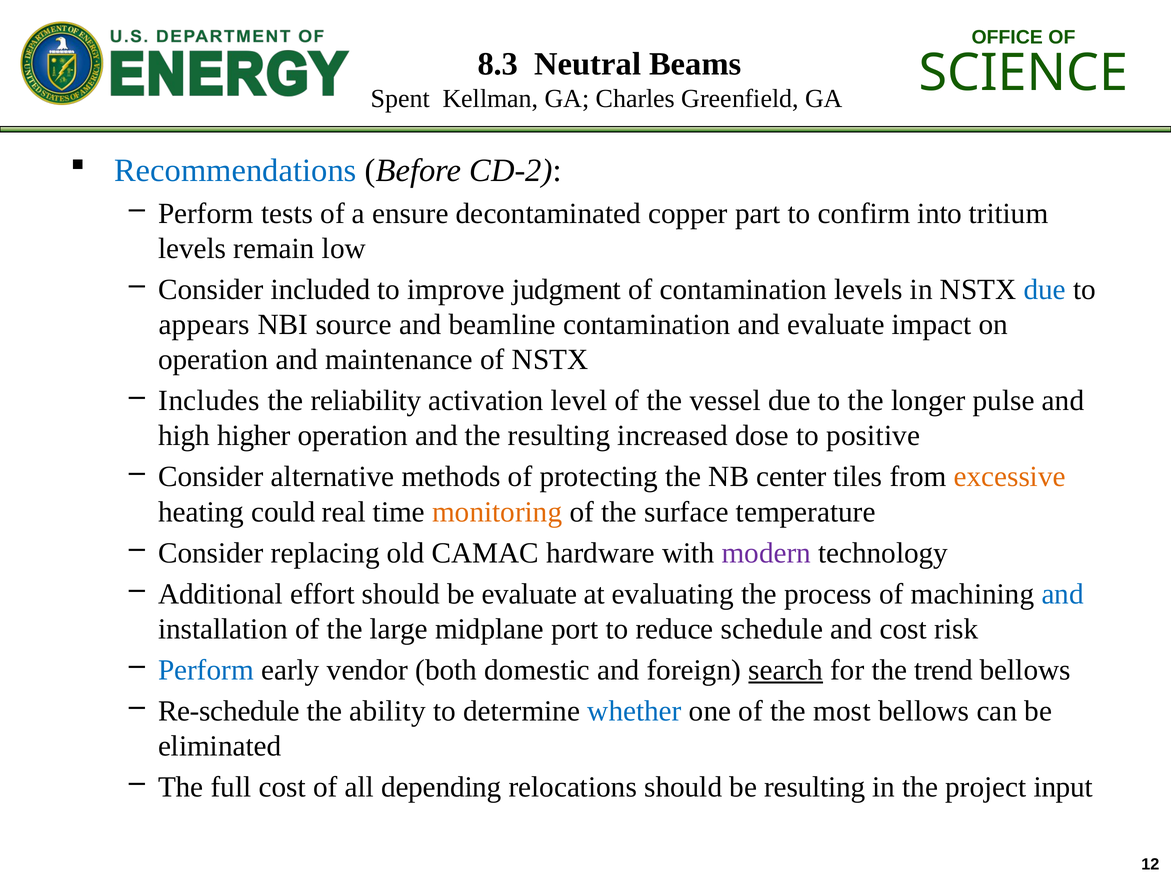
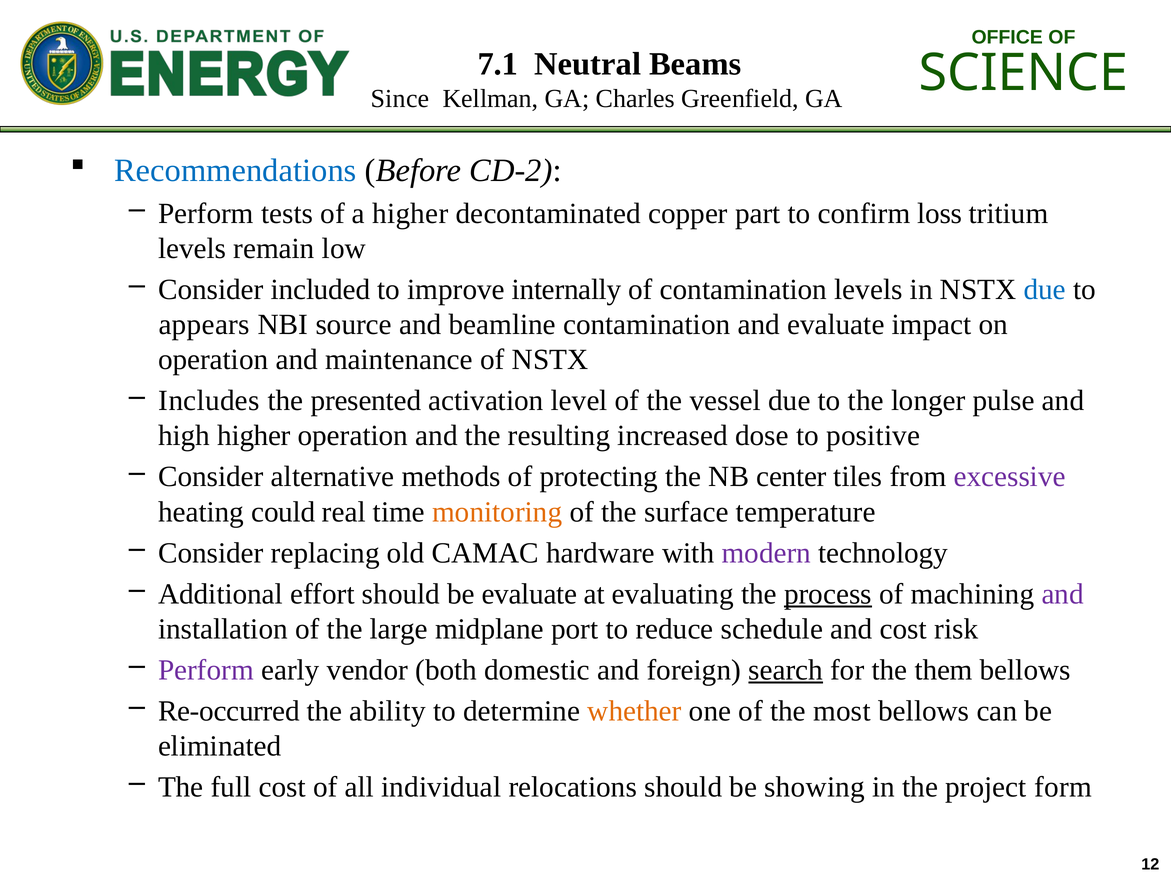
8.3: 8.3 -> 7.1 (498, 64)
Spent: Spent -> Since (400, 99)
a ensure: ensure -> higher (410, 213)
into: into -> loss (940, 213)
judgment: judgment -> internally (567, 290)
reliability: reliability -> presented (366, 401)
excessive colour: orange -> purple (1010, 477)
process underline: none -> present (828, 594)
and colour: blue -> purple (1063, 594)
Perform colour: blue -> purple (206, 670)
trend: trend -> them (944, 670)
Re-schedule: Re-schedule -> Re-occurred (229, 711)
whether colour: blue -> orange (634, 711)
depending: depending -> individual (441, 787)
be resulting: resulting -> showing (815, 787)
input: input -> form (1063, 787)
